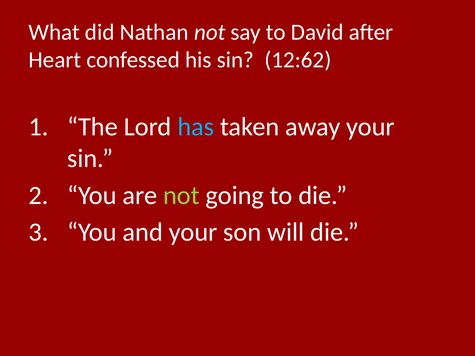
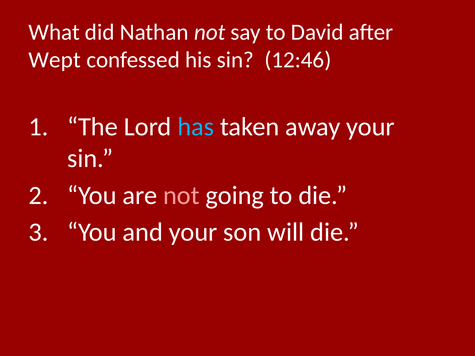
Heart: Heart -> Wept (55, 60)
12:62: 12:62 -> 12:46 (298, 60)
not colour: light green -> pink (181, 195)
